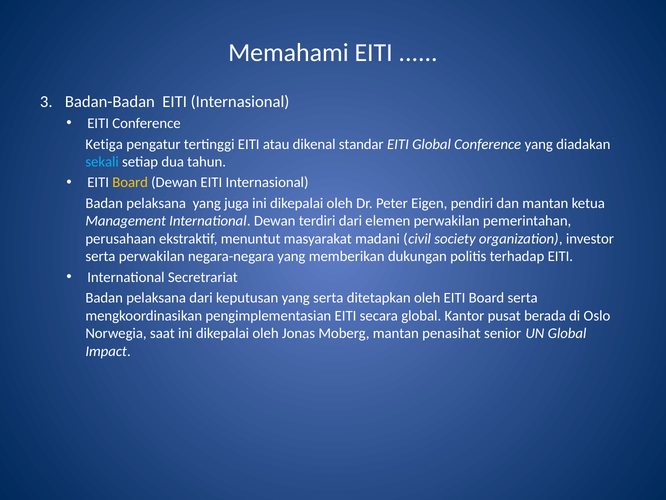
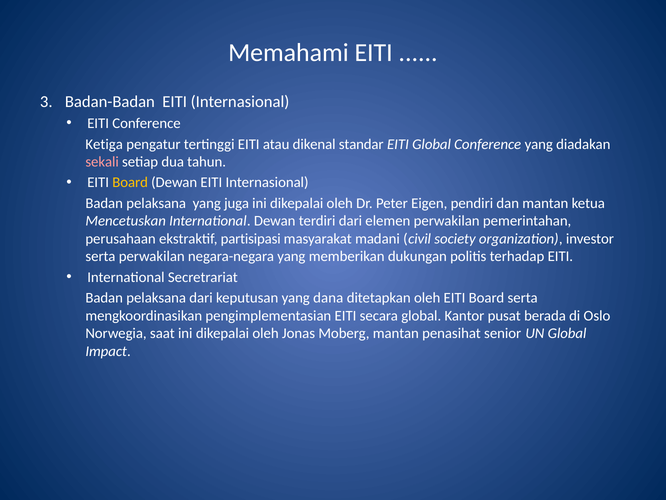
sekali colour: light blue -> pink (102, 162)
Management: Management -> Mencetuskan (126, 221)
menuntut: menuntut -> partisipasi (251, 239)
yang serta: serta -> dana (328, 298)
